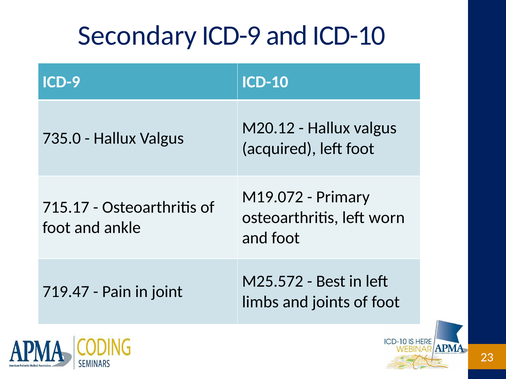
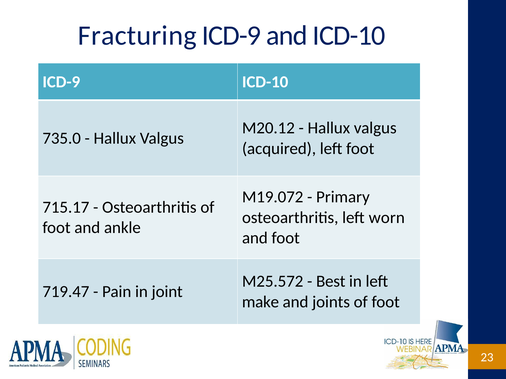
Secondary: Secondary -> Fracturing (137, 36)
limbs: limbs -> make (260, 302)
